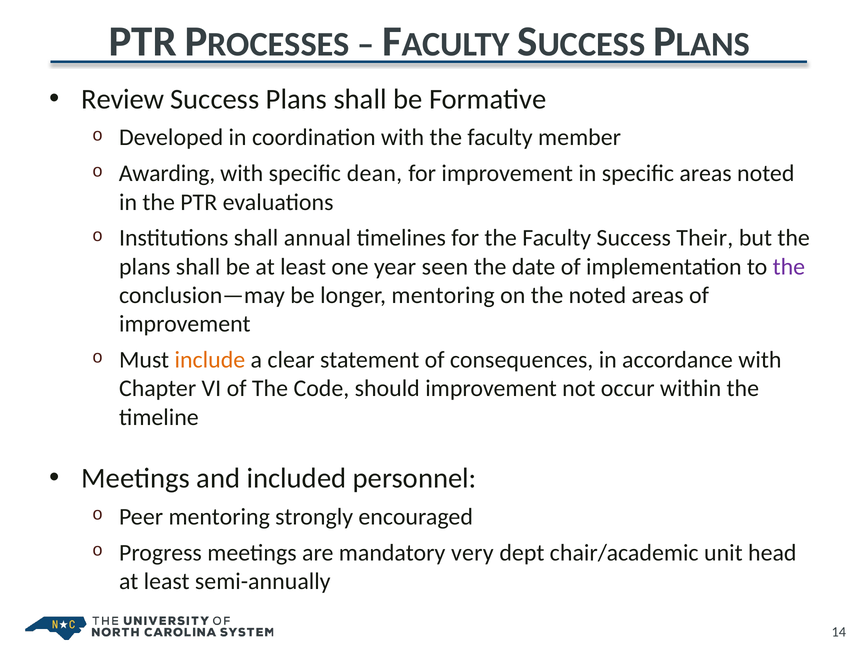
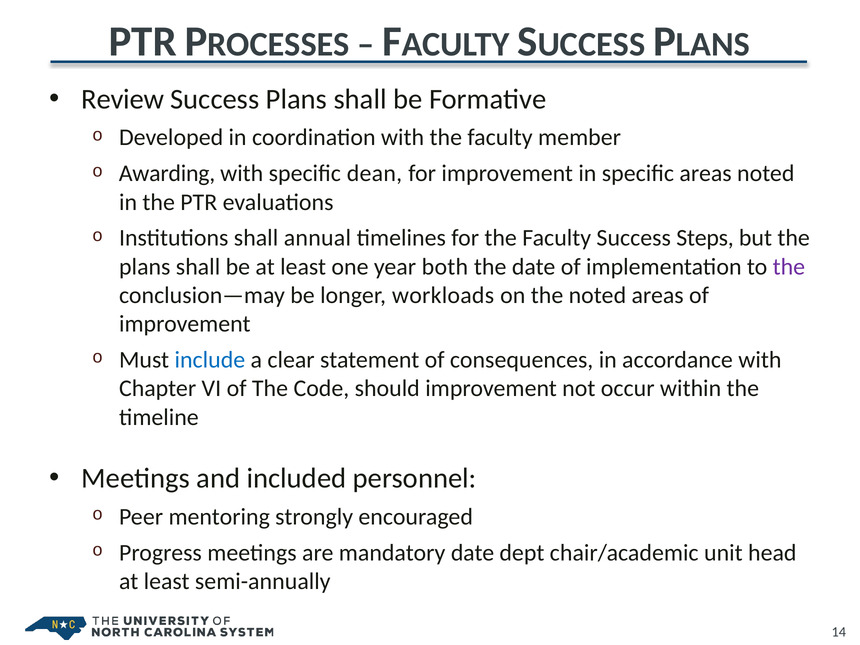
Their: Their -> Steps (705, 238)
seen: seen -> both (445, 267)
longer mentoring: mentoring -> workloads (443, 295)
include colour: orange -> blue (210, 360)
mandatory very: very -> date (473, 553)
